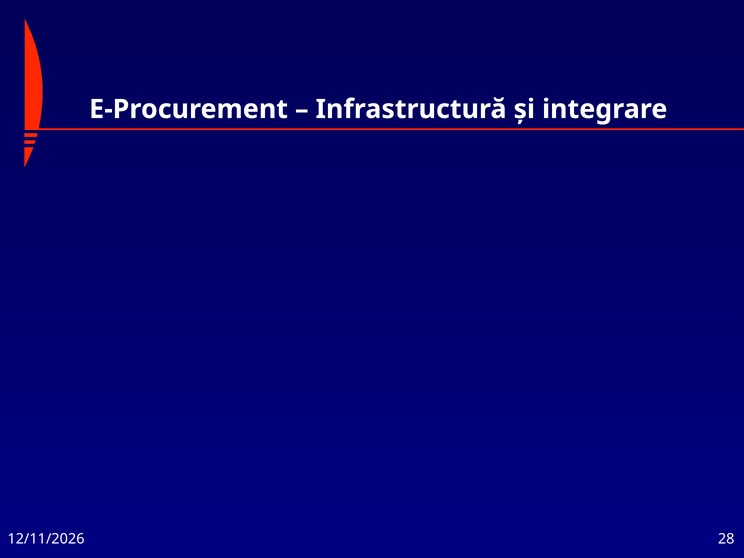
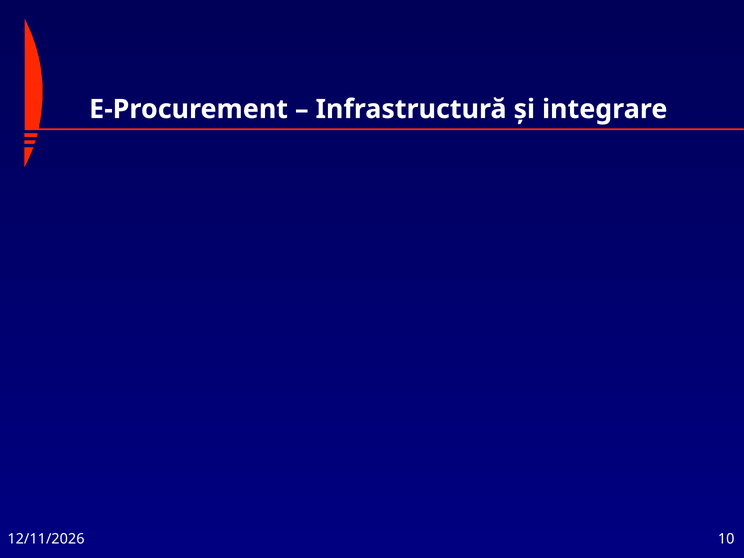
28: 28 -> 10 (726, 539)
